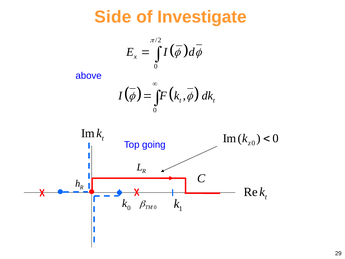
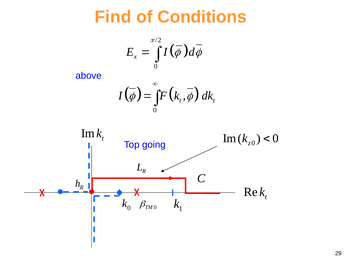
Side: Side -> Find (113, 17)
Investigate: Investigate -> Conditions (202, 17)
